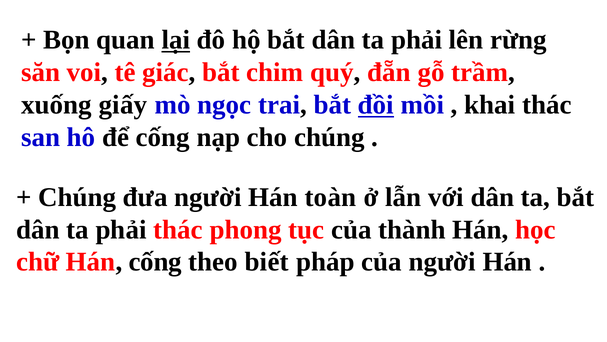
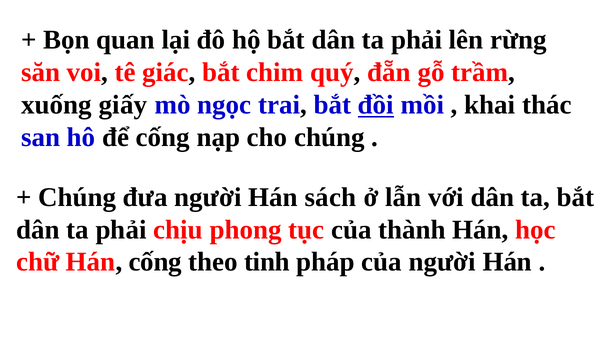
lại underline: present -> none (176, 40)
toàn: toàn -> sách (331, 197)
phải thác: thác -> chịu (178, 229)
biết: biết -> tinh (267, 262)
